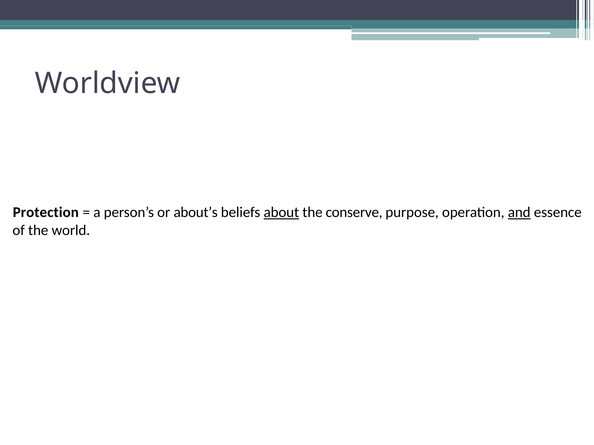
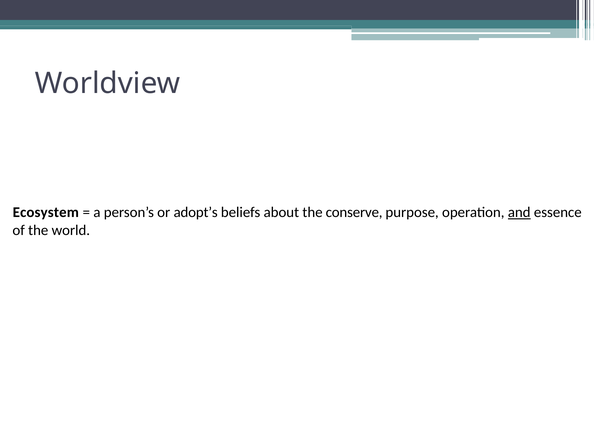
Protection: Protection -> Ecosystem (46, 213)
about’s: about’s -> adopt’s (196, 213)
about underline: present -> none (281, 213)
